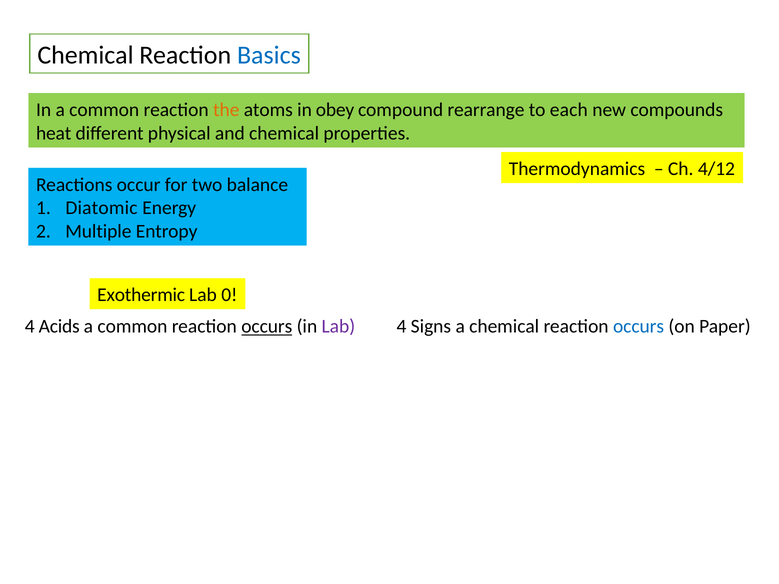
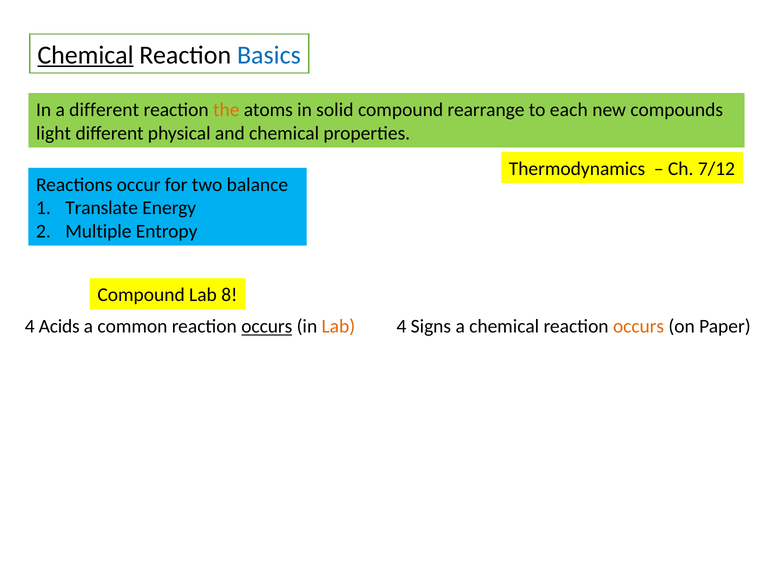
Chemical underline: none -> present (85, 55)
In a common: common -> different (104, 110)
obey: obey -> solid (335, 110)
heat: heat -> light (54, 133)
4/12: 4/12 -> 7/12 (716, 169)
Diatomic: Diatomic -> Translate (102, 208)
Exothermic: Exothermic -> Compound (141, 295)
0: 0 -> 8 (229, 295)
Lab colour: purple -> orange (338, 327)
occurs colour: blue -> orange (639, 327)
